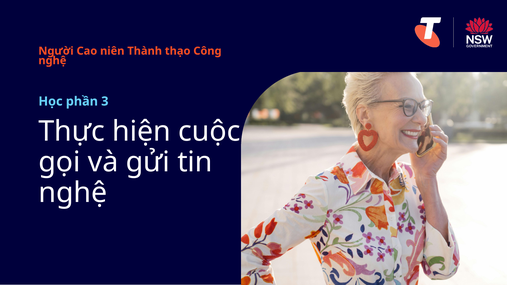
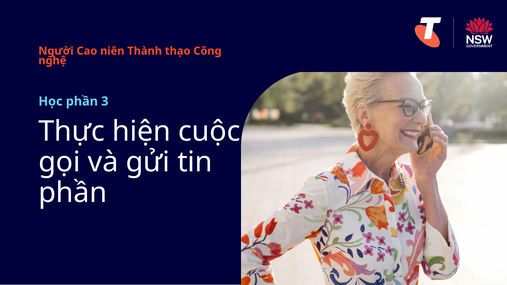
nghệ: nghệ -> phần (73, 193)
